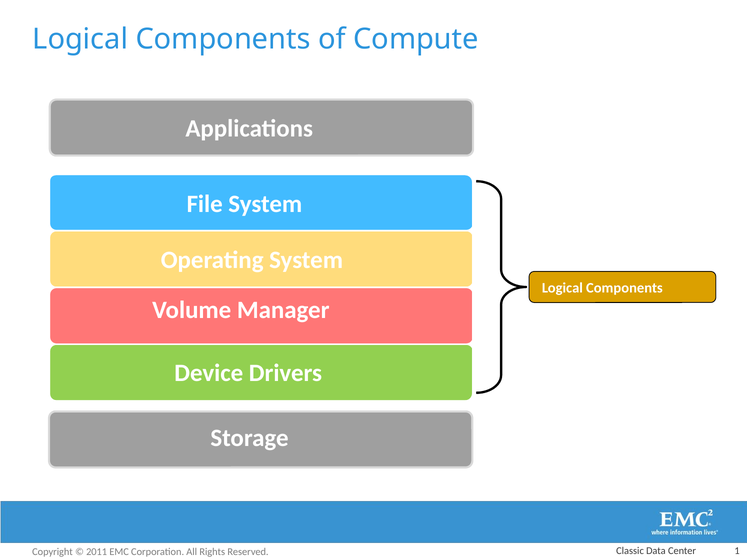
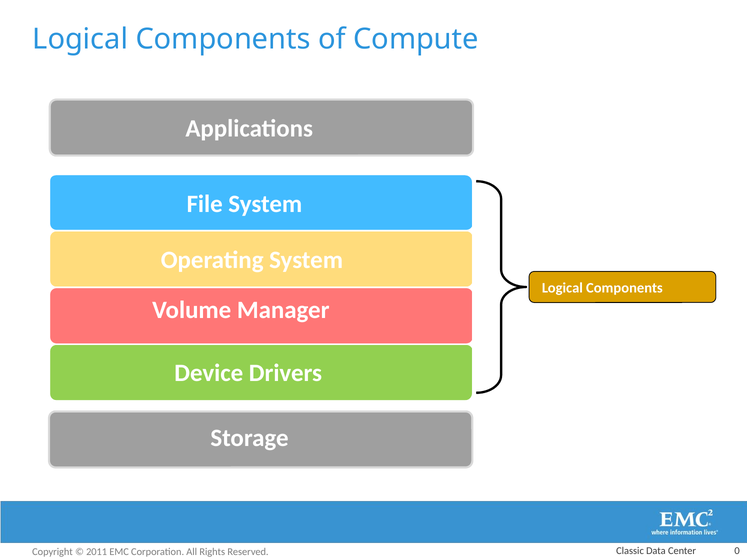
1: 1 -> 0 (737, 551)
